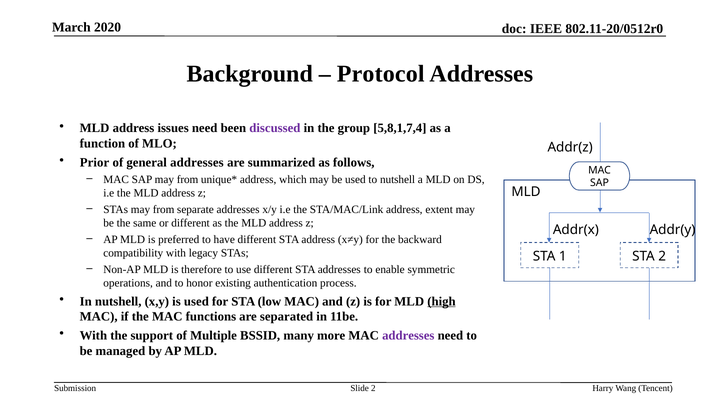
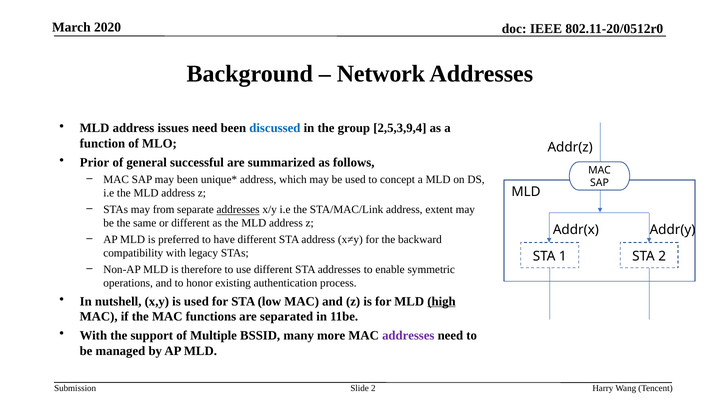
Protocol: Protocol -> Network (381, 74)
discussed colour: purple -> blue (275, 128)
5,8,1,7,4: 5,8,1,7,4 -> 2,5,3,9,4 (400, 128)
general addresses: addresses -> successful (197, 162)
SAP may from: from -> been (187, 180)
to nutshell: nutshell -> concept (398, 180)
addresses underline: none -> present (238, 210)
